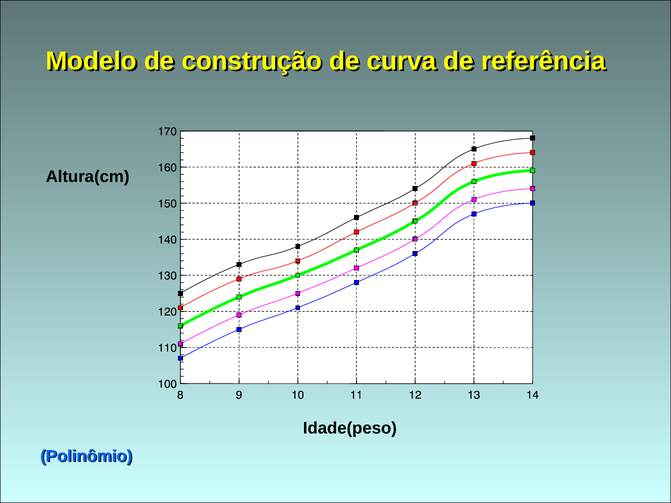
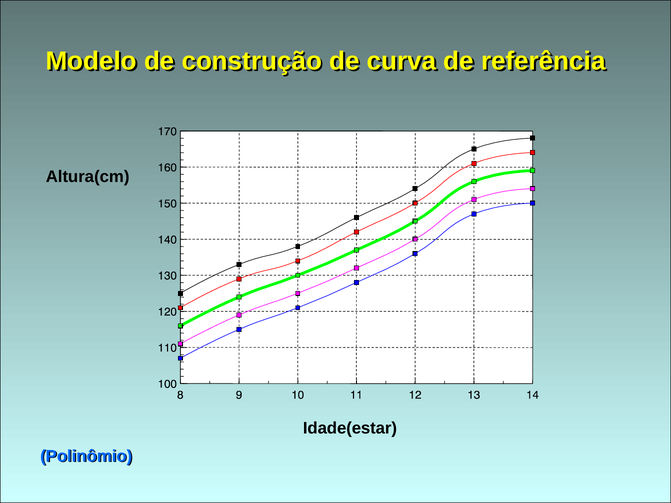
Idade(peso: Idade(peso -> Idade(estar (350, 428)
